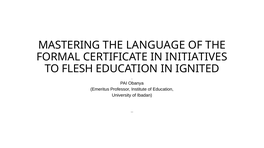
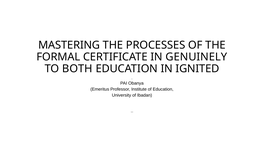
LANGUAGE: LANGUAGE -> PROCESSES (156, 45)
INITIATIVES: INITIATIVES -> GENUINELY (196, 57)
FLESH: FLESH -> BOTH (77, 69)
